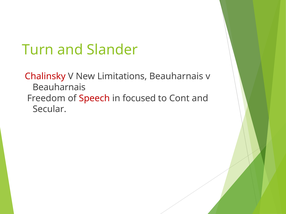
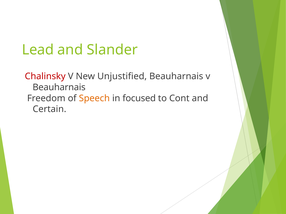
Turn: Turn -> Lead (38, 50)
Limitations: Limitations -> Unjustified (122, 77)
Speech colour: red -> orange (94, 98)
Secular: Secular -> Certain (49, 109)
